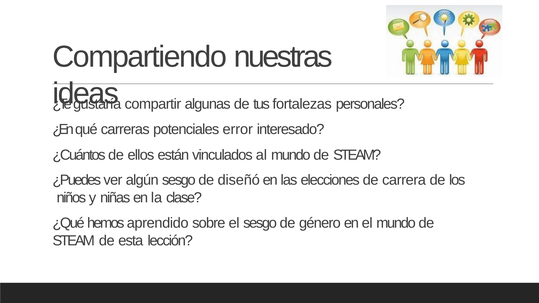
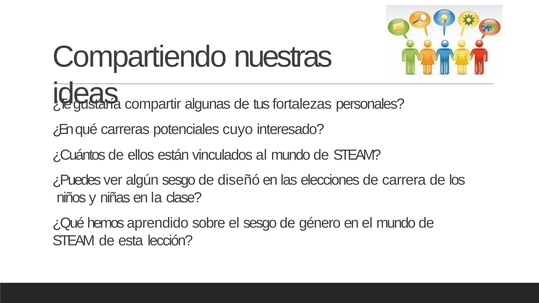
error: error -> cuyo (238, 130)
